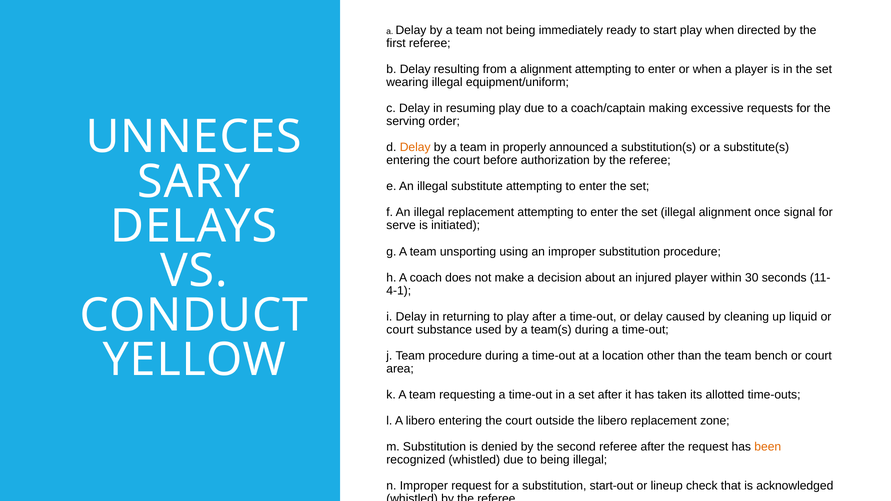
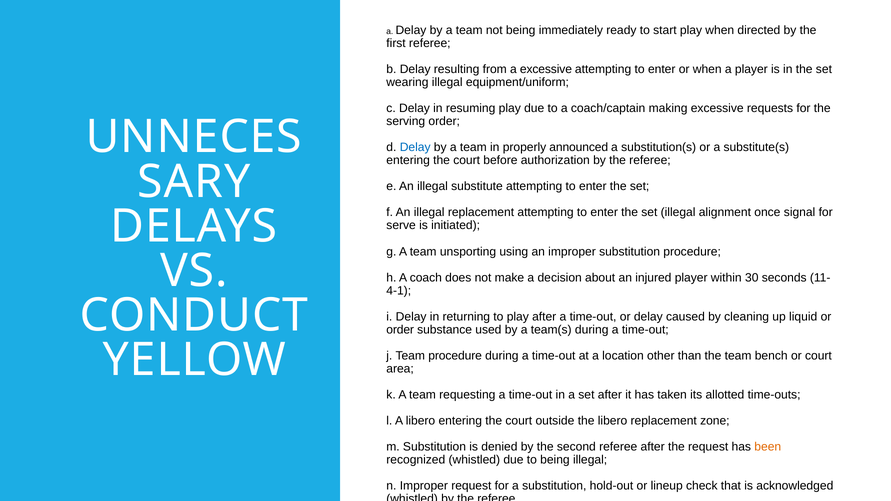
a alignment: alignment -> excessive (546, 69)
Delay colour: orange -> blue (415, 147)
court: court -> order (400, 330)
start-out: start-out -> hold-out (611, 486)
